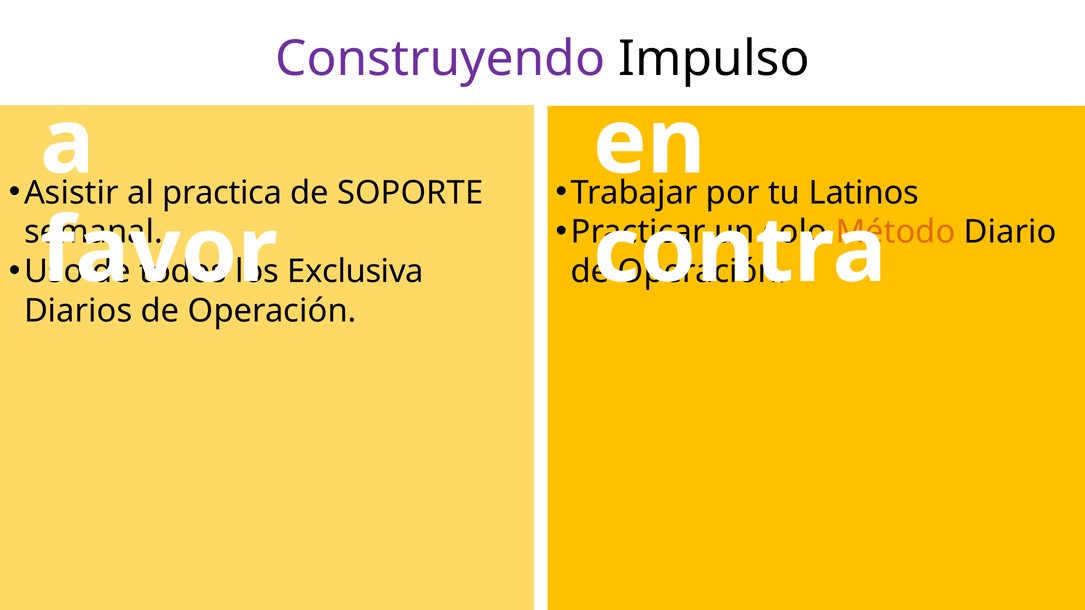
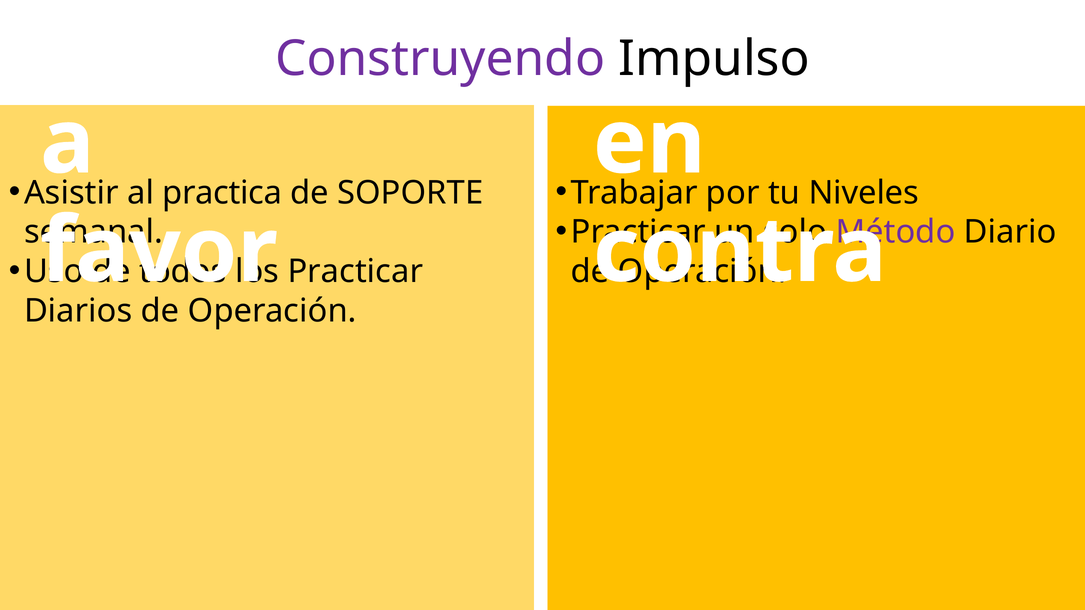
Latinos: Latinos -> Niveles (864, 193)
Método colour: orange -> purple (895, 232)
Exclusiva: Exclusiva -> Practicar (355, 272)
